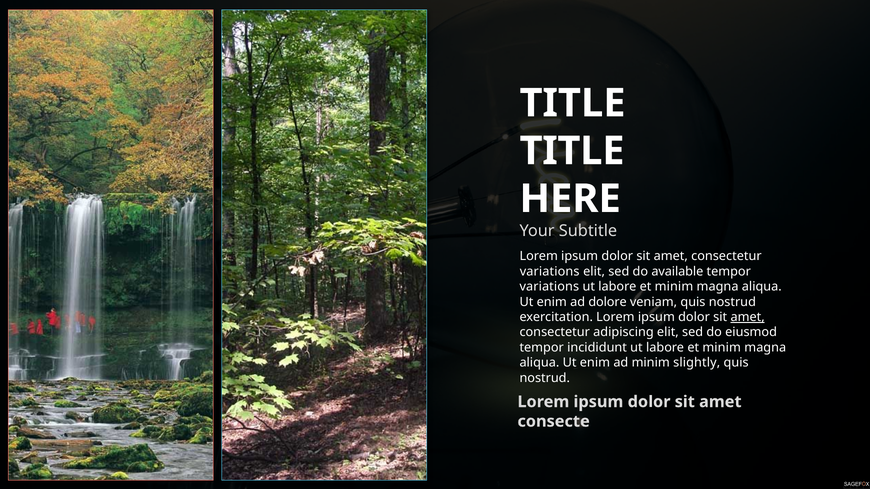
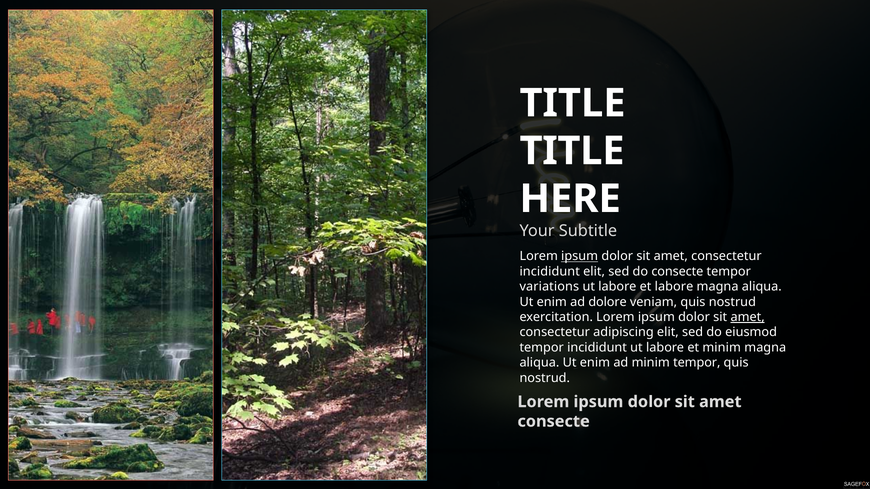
ipsum underline: none -> present (580, 256)
variations: variations -> incididunt (550, 272)
do available: available -> consecte (677, 272)
minim: minim -> labore (674, 287)
minim slightly: slightly -> tempor (697, 363)
